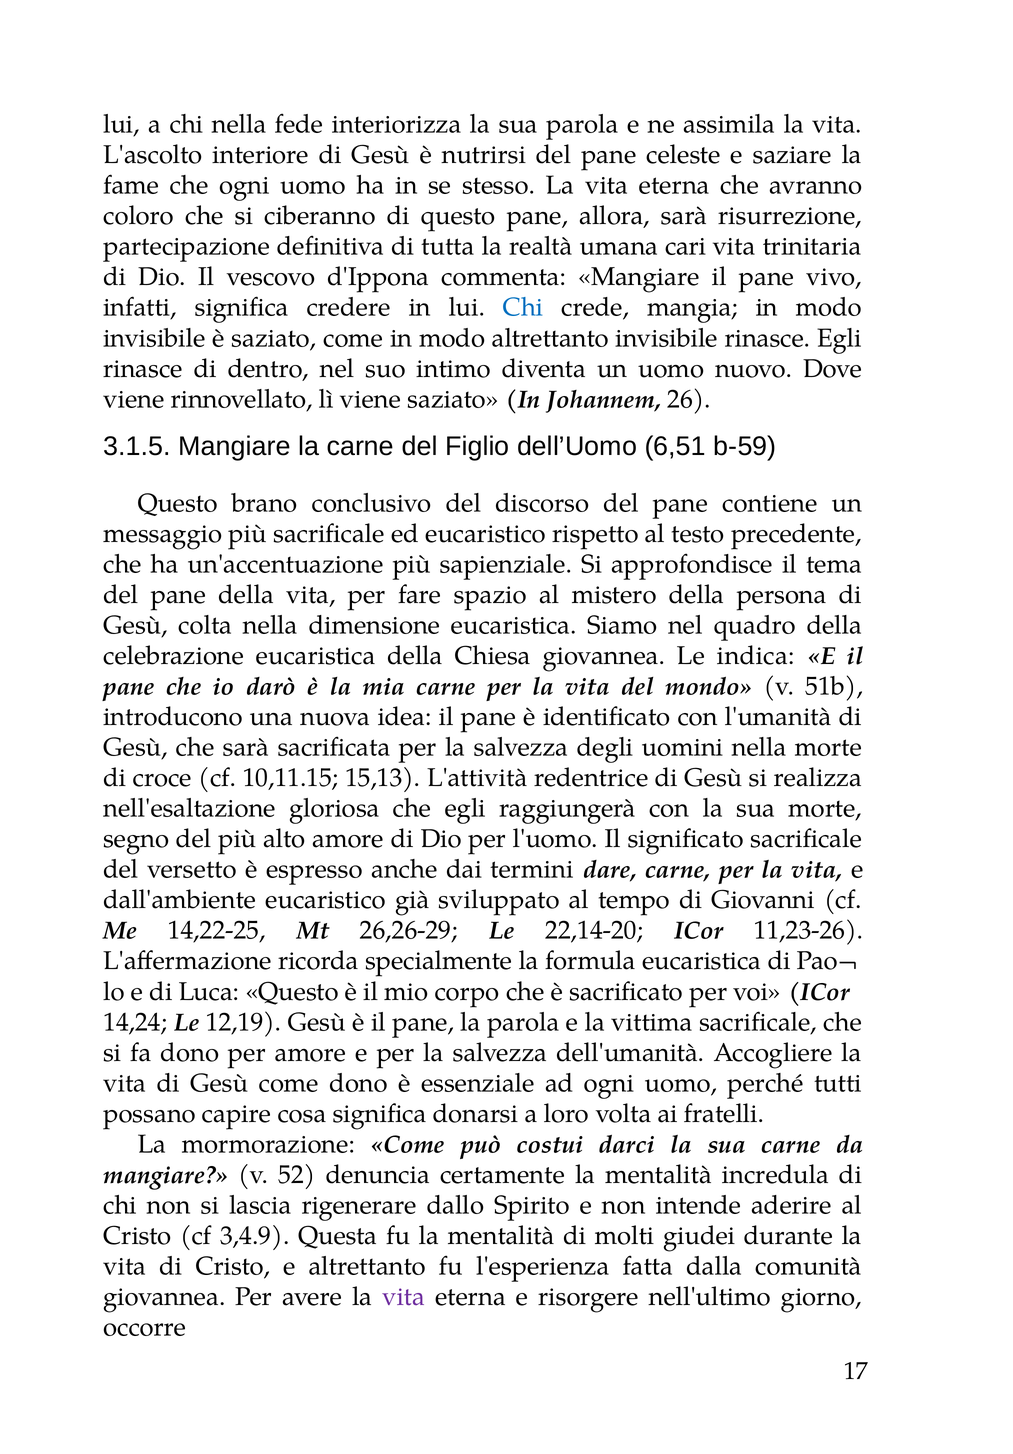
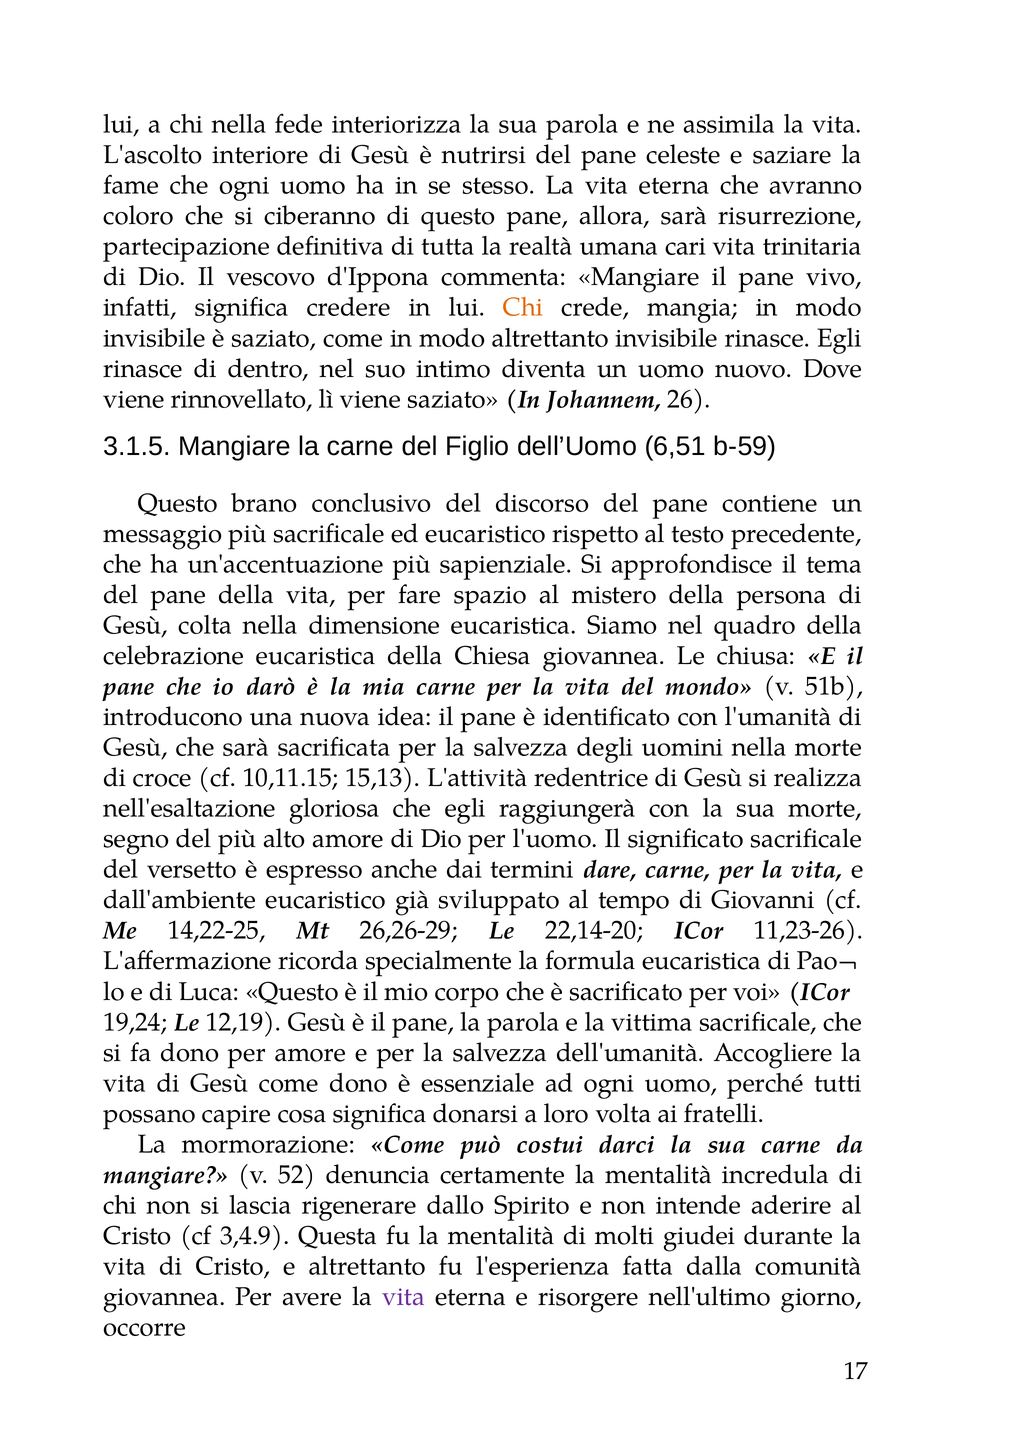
Chi colour: blue -> orange (523, 307)
indica: indica -> chiusa (756, 656)
14,24: 14,24 -> 19,24 (135, 1022)
